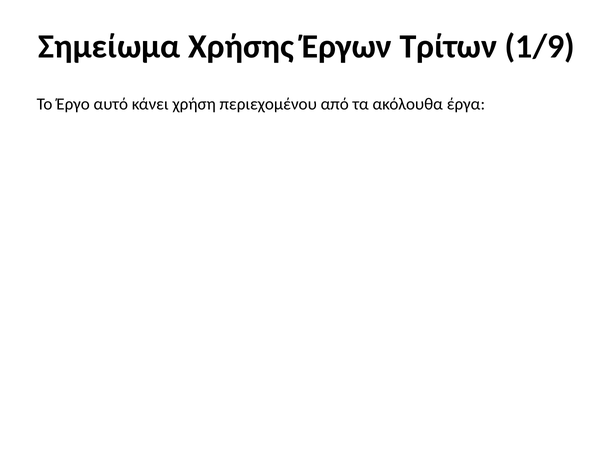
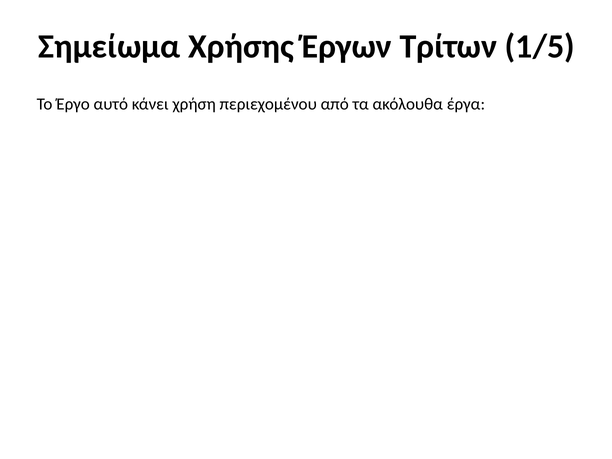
1/9: 1/9 -> 1/5 (540, 46)
